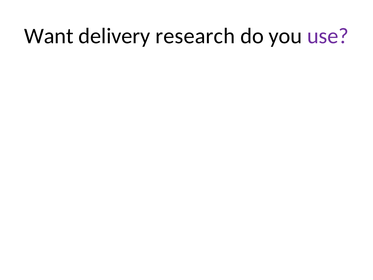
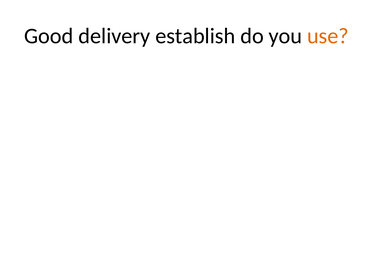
Want: Want -> Good (49, 36)
research: research -> establish (195, 36)
use colour: purple -> orange (328, 36)
